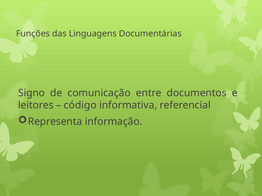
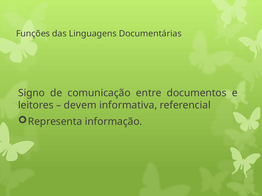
código: código -> devem (80, 105)
